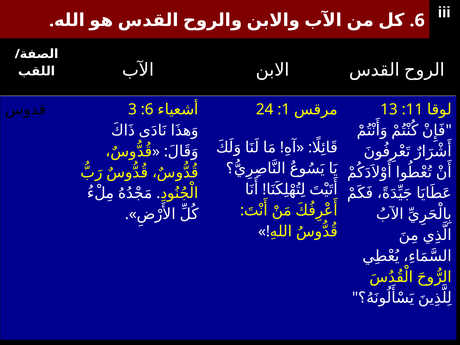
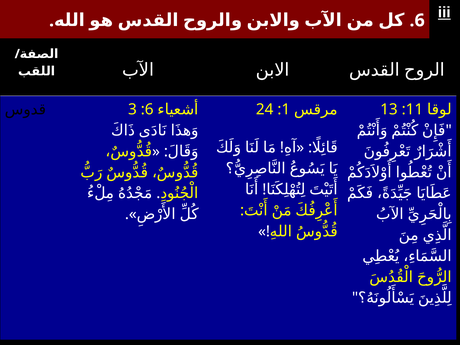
iii underline: none -> present (444, 13)
